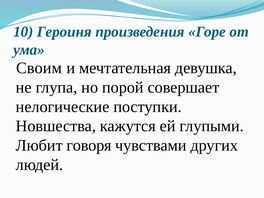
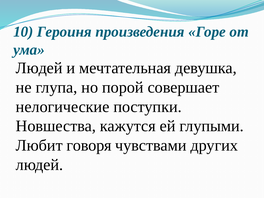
Своим: Своим -> Людей (39, 68)
